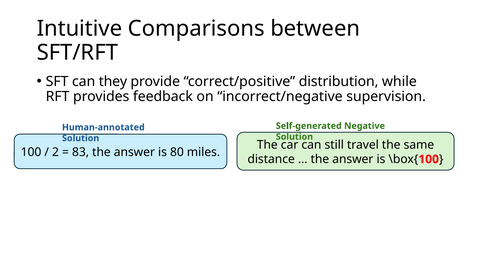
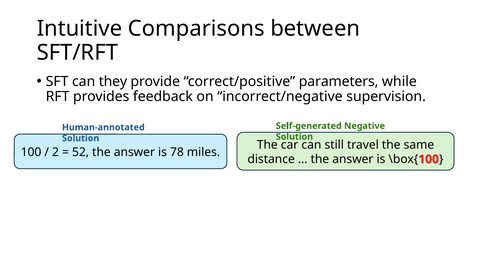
distribution: distribution -> parameters (339, 81)
83: 83 -> 52 (81, 152)
80: 80 -> 78 (177, 152)
